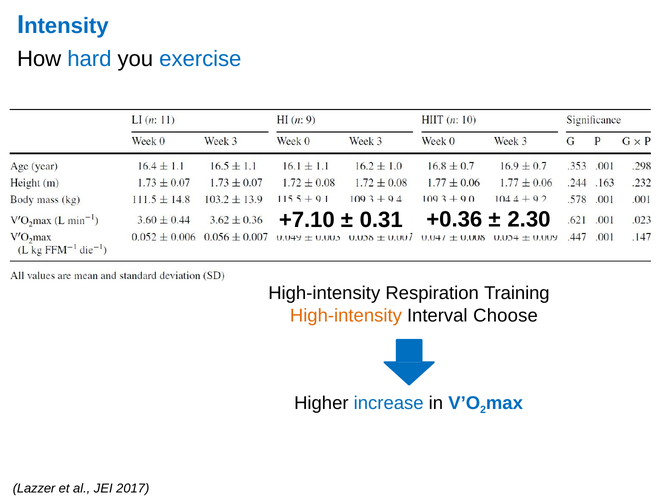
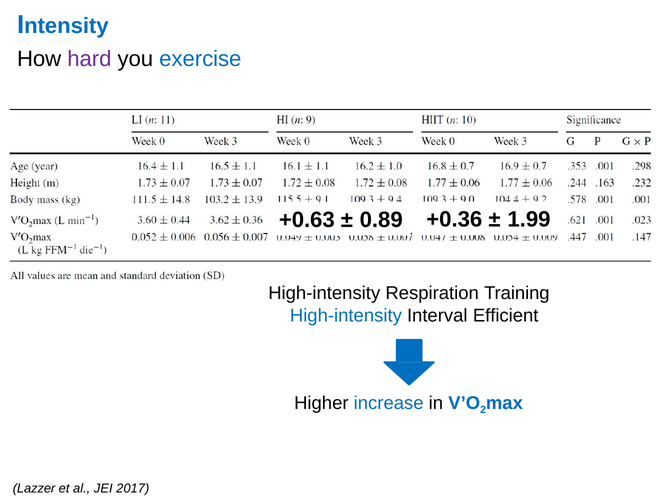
hard colour: blue -> purple (89, 59)
+7.10: +7.10 -> +0.63 (307, 220)
0.31: 0.31 -> 0.89 (381, 220)
2.30: 2.30 -> 1.99 (529, 219)
High-intensity colour: orange -> blue (346, 315)
Choose: Choose -> Efficient (506, 315)
